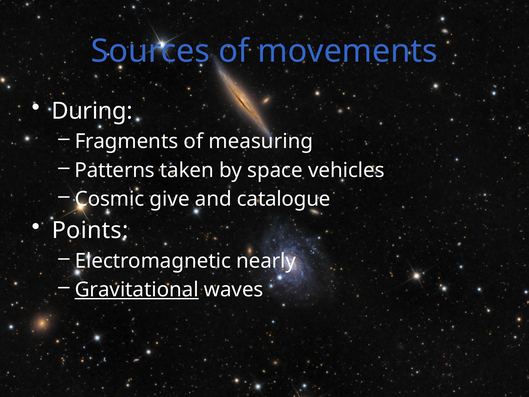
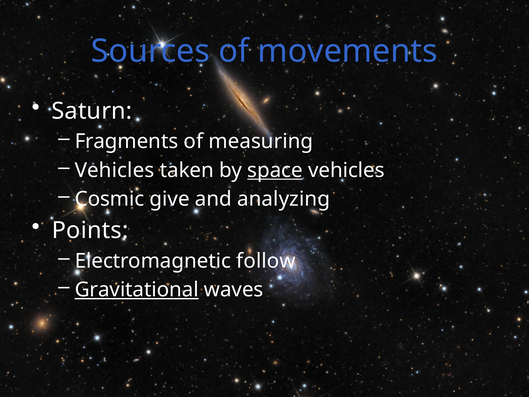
During: During -> Saturn (92, 111)
Patterns: Patterns -> Vehicles (115, 170)
space underline: none -> present (275, 170)
catalogue: catalogue -> analyzing (284, 199)
nearly: nearly -> follow (266, 261)
